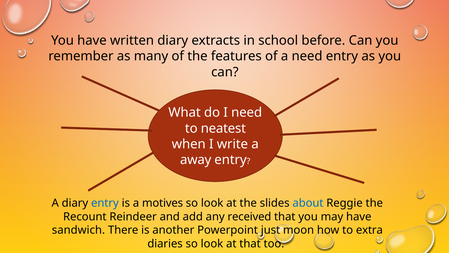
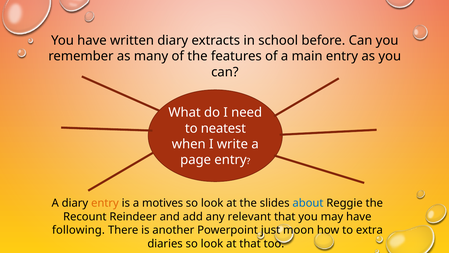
a need: need -> main (307, 56)
away: away -> page (196, 160)
entry colour: blue -> orange (105, 203)
received: received -> relevant (249, 216)
sandwich: sandwich -> following (78, 230)
